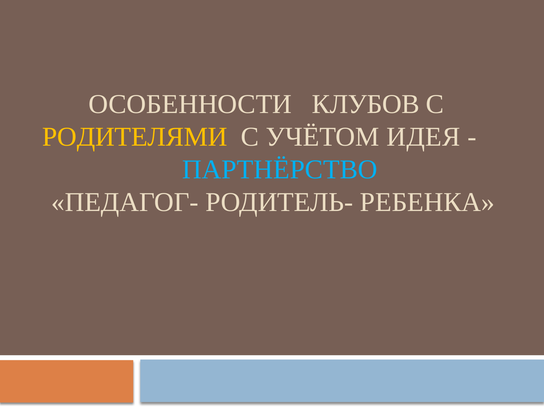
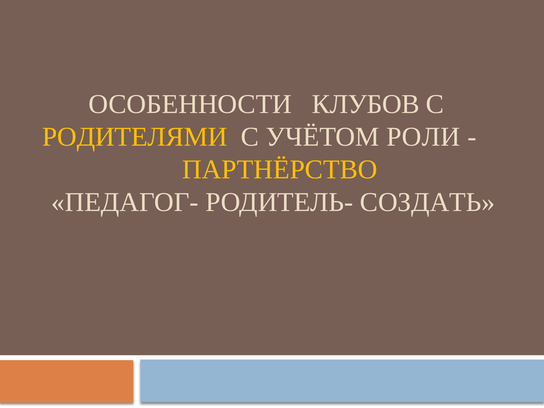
ИДЕЯ: ИДЕЯ -> РОЛИ (423, 137)
ПАРТНЁРСТВО colour: light blue -> yellow (280, 169)
РЕБЕНКА: РЕБЕНКА -> СОЗДАТЬ (427, 202)
